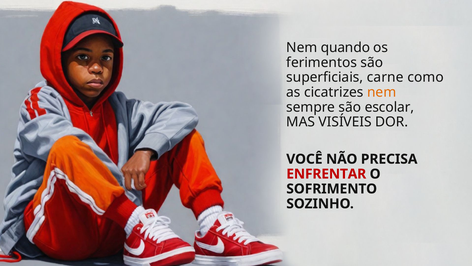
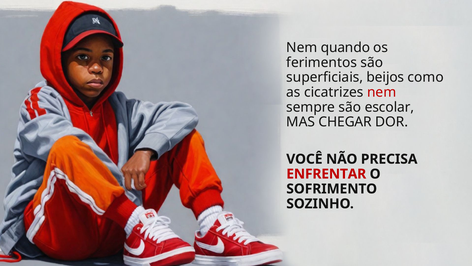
carne: carne -> beijos (385, 77)
nem colour: orange -> red (382, 92)
VISÍVEIS: VISÍVEIS -> CHEGAR (345, 122)
